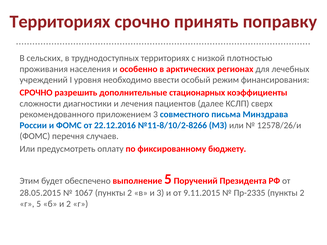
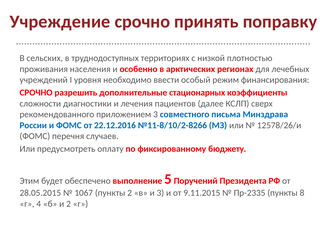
Территориях: Территориях -> Учреждение (60, 22)
Пр-2335 пункты 2: 2 -> 8 (302, 193)
г 5: 5 -> 4 (39, 204)
